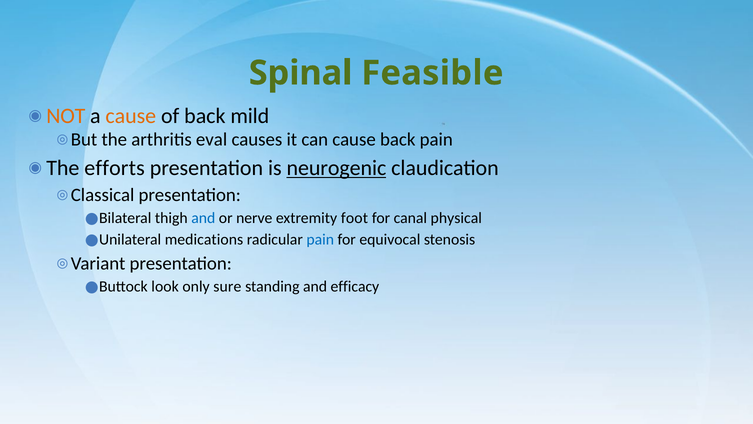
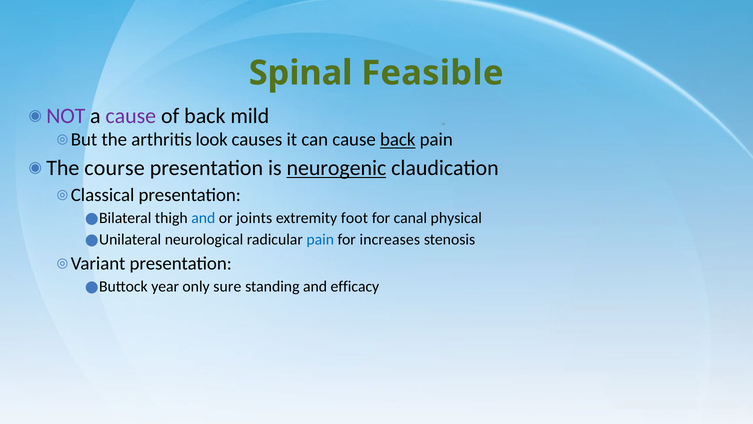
NOT colour: orange -> purple (66, 116)
cause colour: orange -> purple (131, 116)
eval: eval -> look (212, 140)
back underline: none -> present (398, 140)
efforts: efforts -> course (115, 168)
nerve: nerve -> joints (254, 218)
medications: medications -> neurological (204, 239)
equivocal: equivocal -> increases (390, 239)
look: look -> year (165, 286)
